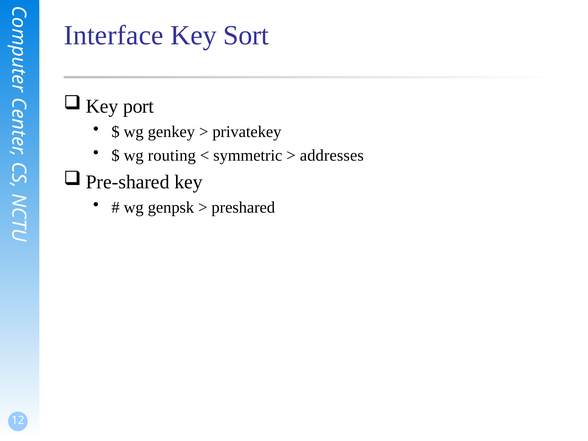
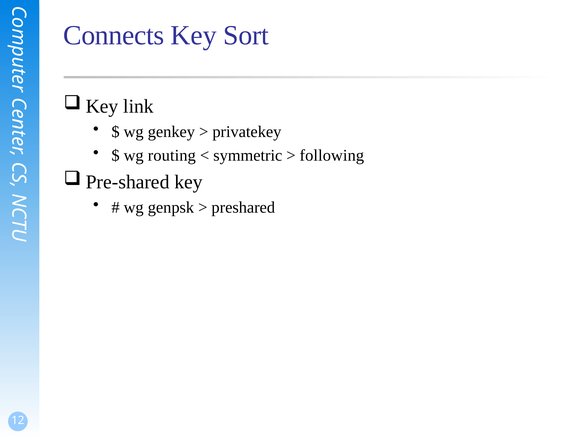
Interface: Interface -> Connects (114, 35)
port: port -> link (138, 106)
addresses: addresses -> following (332, 155)
